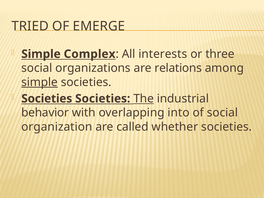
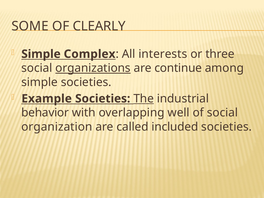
TRIED: TRIED -> SOME (30, 26)
EMERGE: EMERGE -> CLEARLY (99, 26)
organizations underline: none -> present (93, 68)
relations: relations -> continue (178, 68)
simple underline: present -> none (40, 82)
Societies: Societies -> Example (47, 99)
into: into -> well (179, 113)
whether: whether -> included (175, 127)
